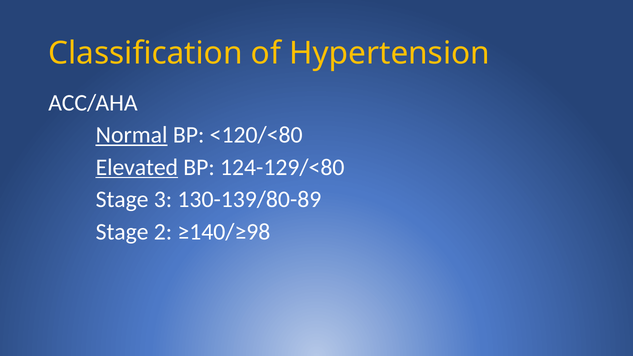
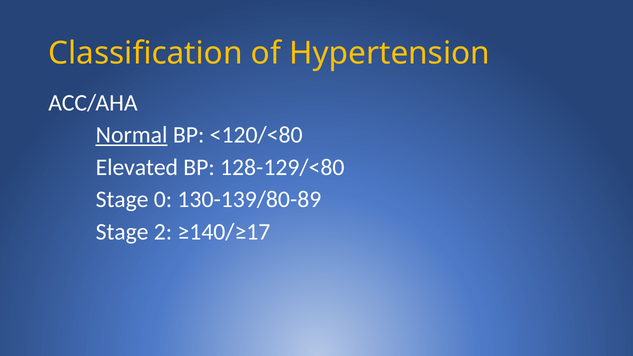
Elevated underline: present -> none (137, 167)
124-129/<80: 124-129/<80 -> 128-129/<80 (282, 167)
3: 3 -> 0 (163, 200)
≥140/≥98: ≥140/≥98 -> ≥140/≥17 (224, 232)
